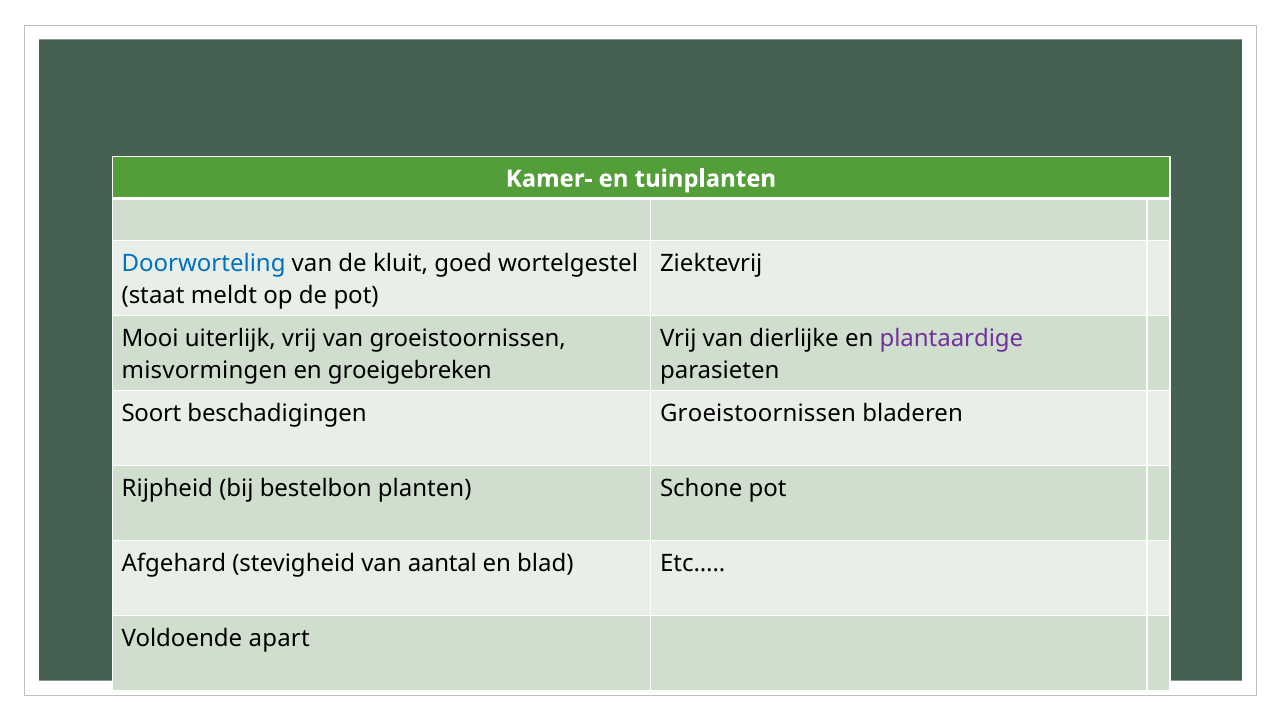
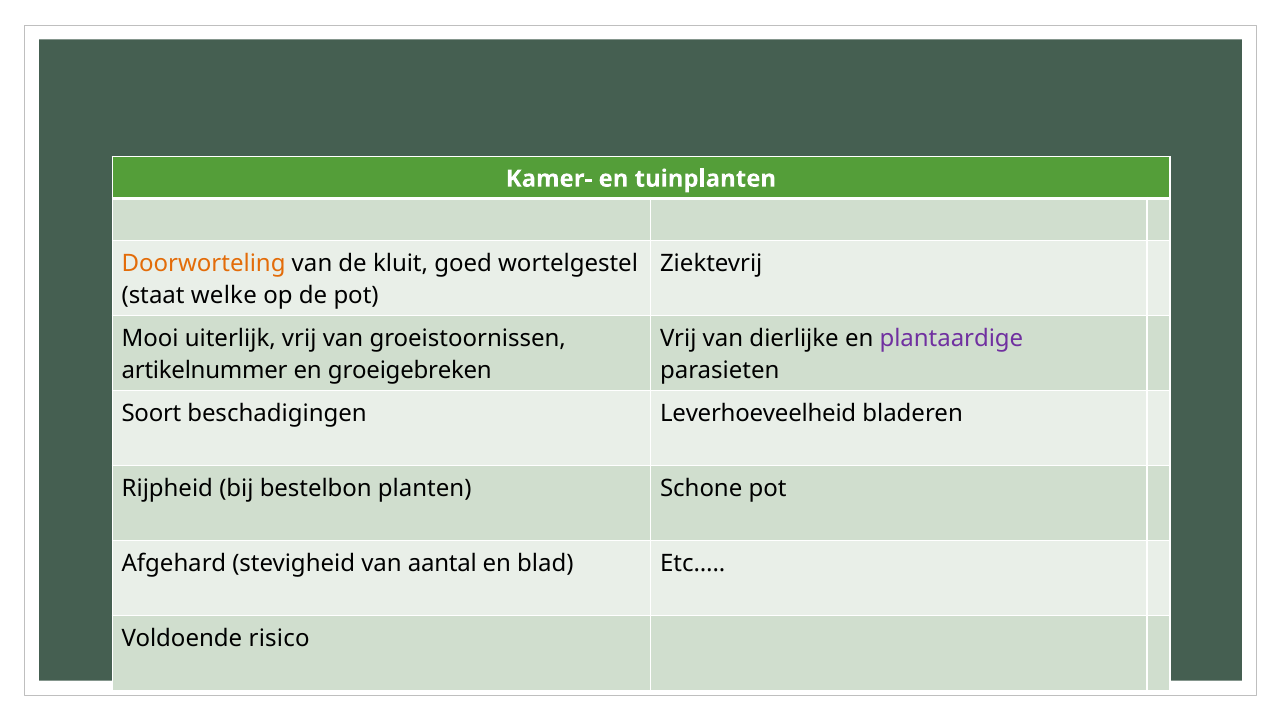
Doorworteling colour: blue -> orange (204, 264)
meldt: meldt -> welke (224, 296)
misvormingen: misvormingen -> artikelnummer (205, 371)
beschadigingen Groeistoornissen: Groeistoornissen -> Leverhoeveelheid (758, 414)
apart: apart -> risico (279, 639)
